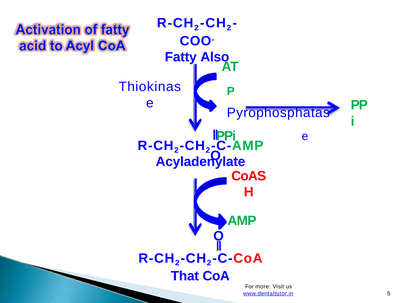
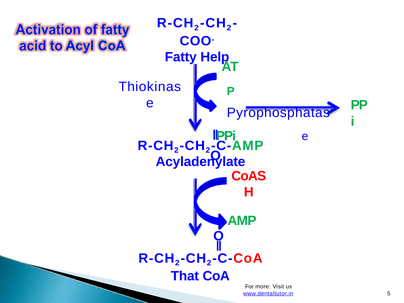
Also: Also -> Help (215, 57)
